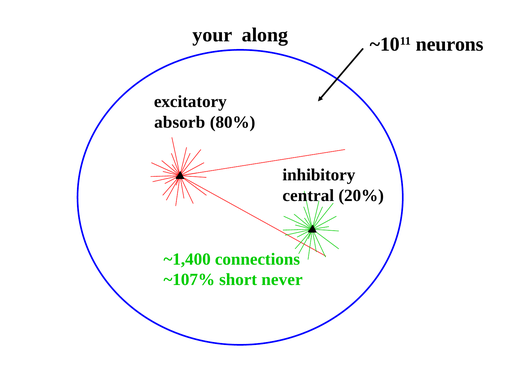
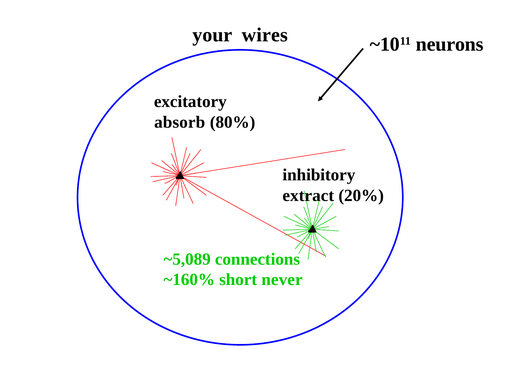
along: along -> wires (265, 35)
central: central -> extract (308, 196)
~1,400: ~1,400 -> ~5,089 (187, 259)
~107%: ~107% -> ~160% (189, 280)
